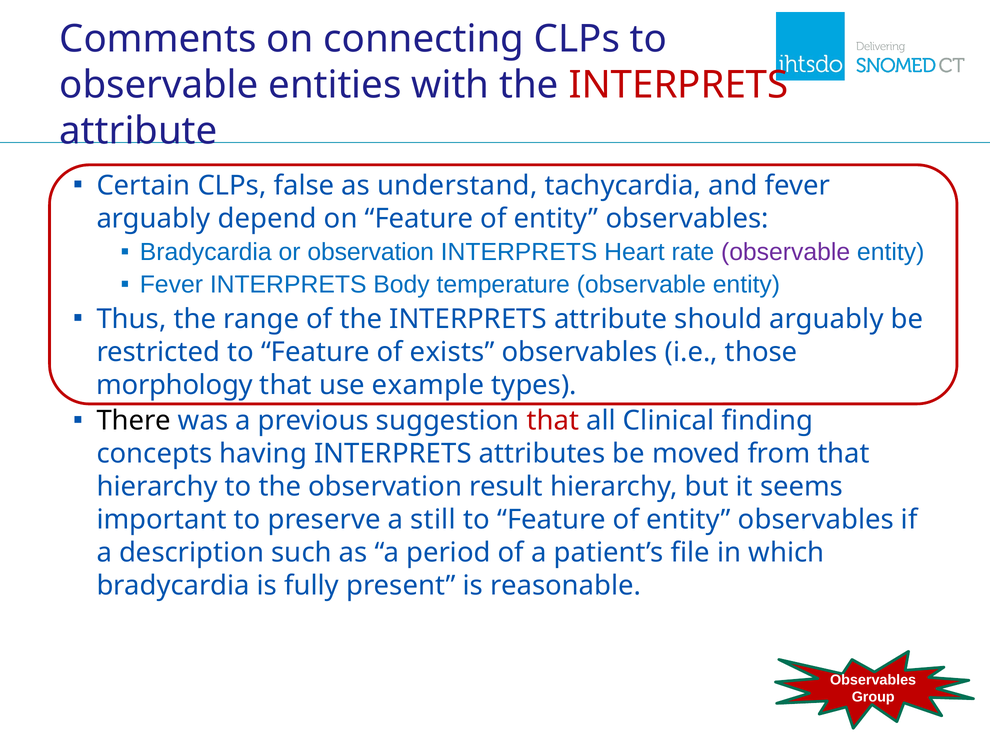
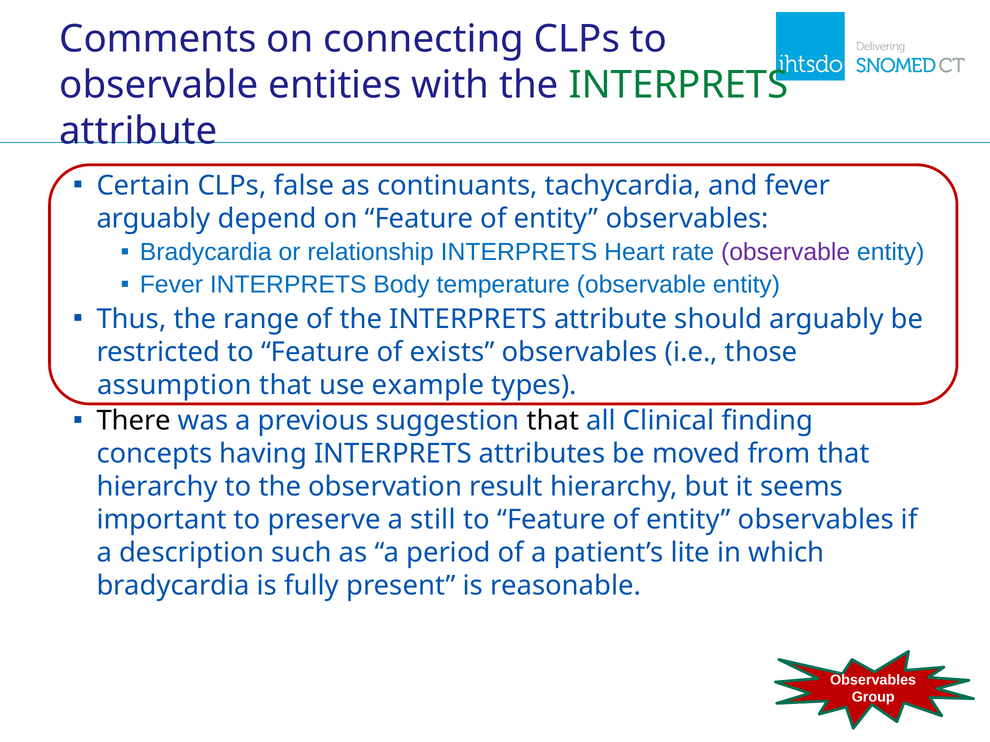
INTERPRETS colour: red -> green (679, 85)
understand: understand -> continuants (457, 186)
or observation: observation -> relationship (371, 252)
morphology: morphology -> assumption (174, 385)
that colour: red -> black (553, 421)
file: file -> lite (690, 553)
